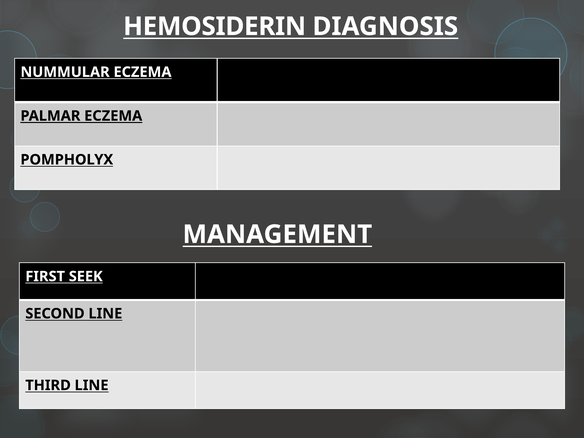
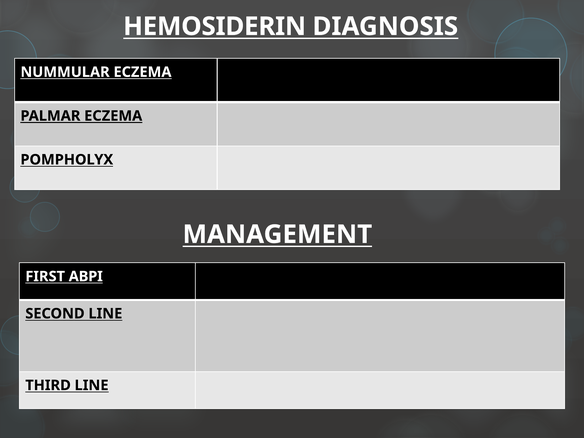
SEEK: SEEK -> ABPI (86, 276)
